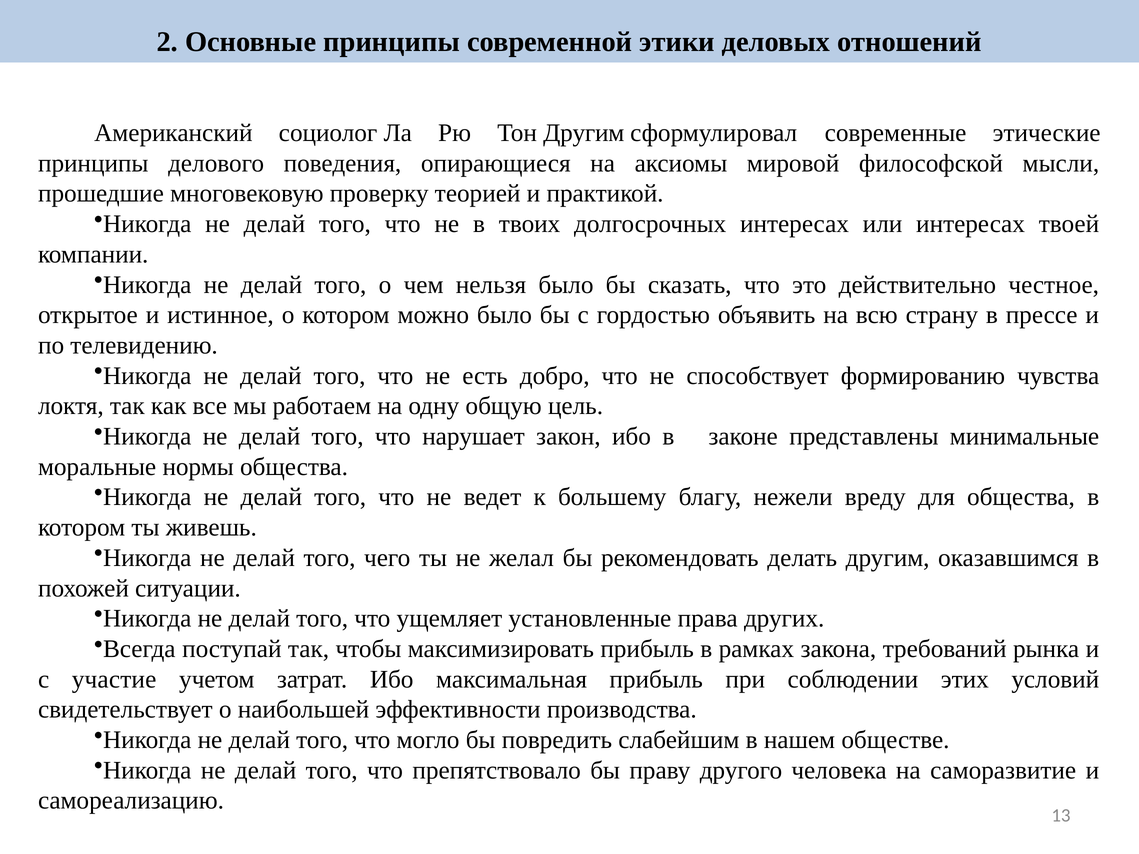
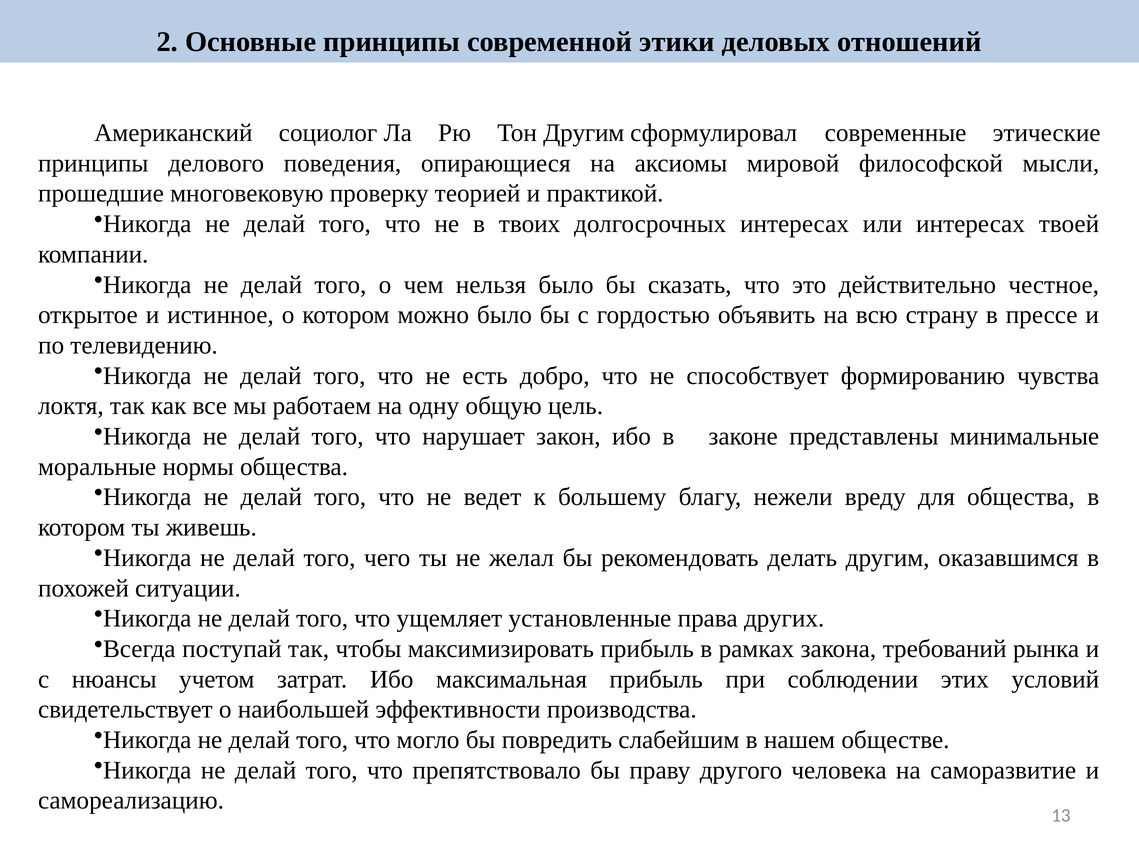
участие: участие -> нюансы (114, 679)
